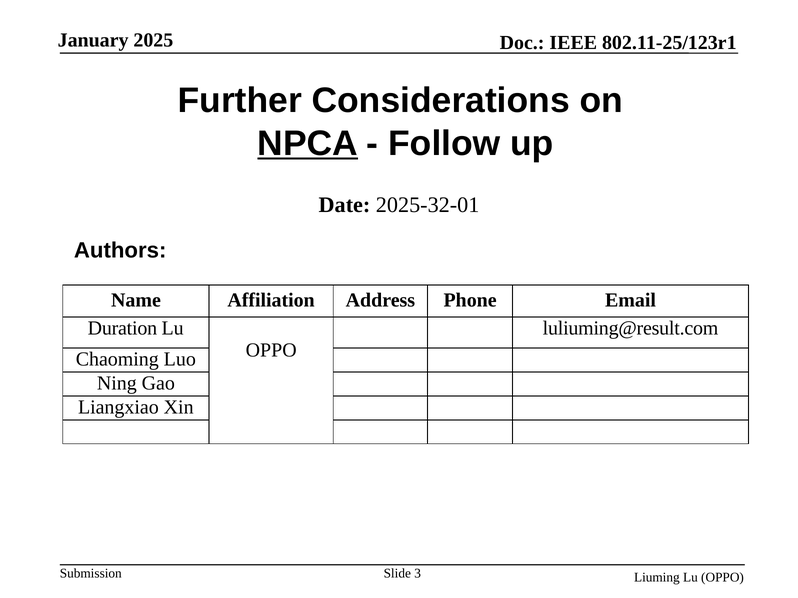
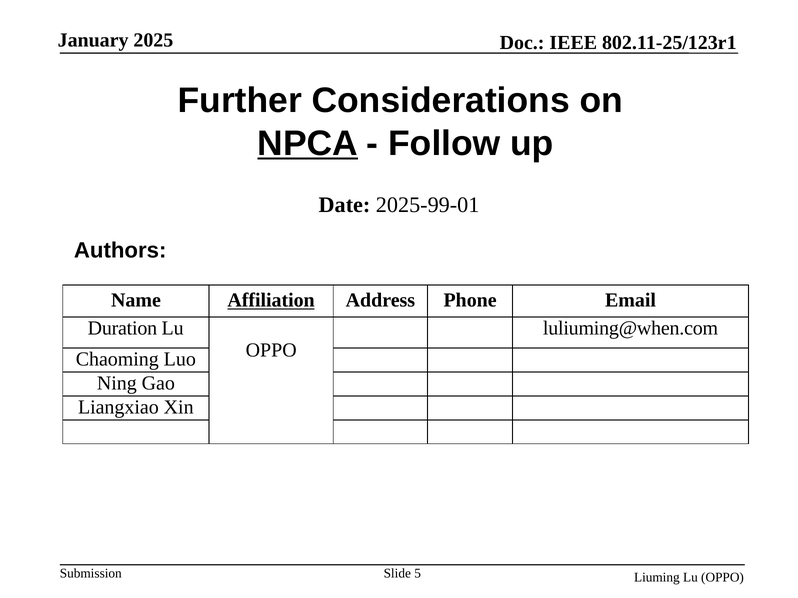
2025-32-01: 2025-32-01 -> 2025-99-01 (428, 205)
Affiliation underline: none -> present (271, 301)
luliuming@result.com: luliuming@result.com -> luliuming@when.com (631, 329)
3: 3 -> 5 (418, 574)
